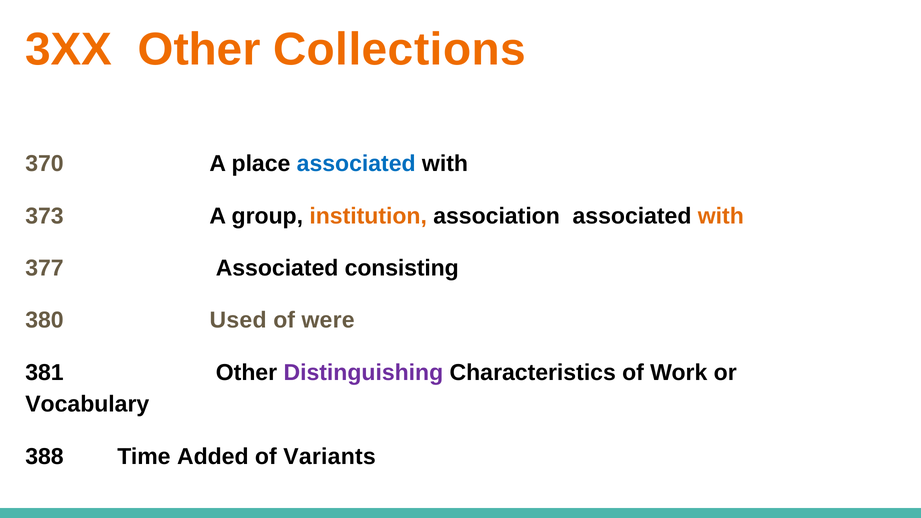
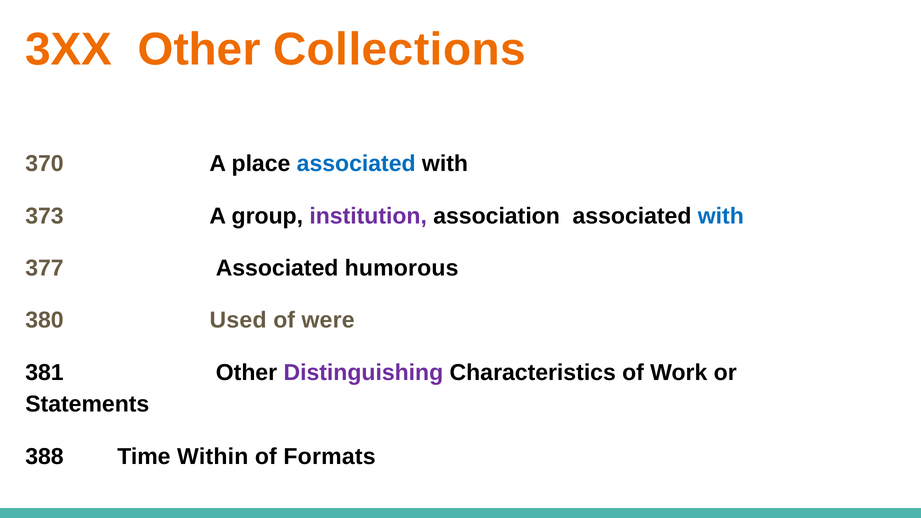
institution colour: orange -> purple (368, 216)
with colour: orange -> blue (721, 216)
consisting: consisting -> humorous (402, 268)
Vocabulary: Vocabulary -> Statements (87, 404)
Added: Added -> Within (213, 457)
Variants: Variants -> Formats (330, 457)
